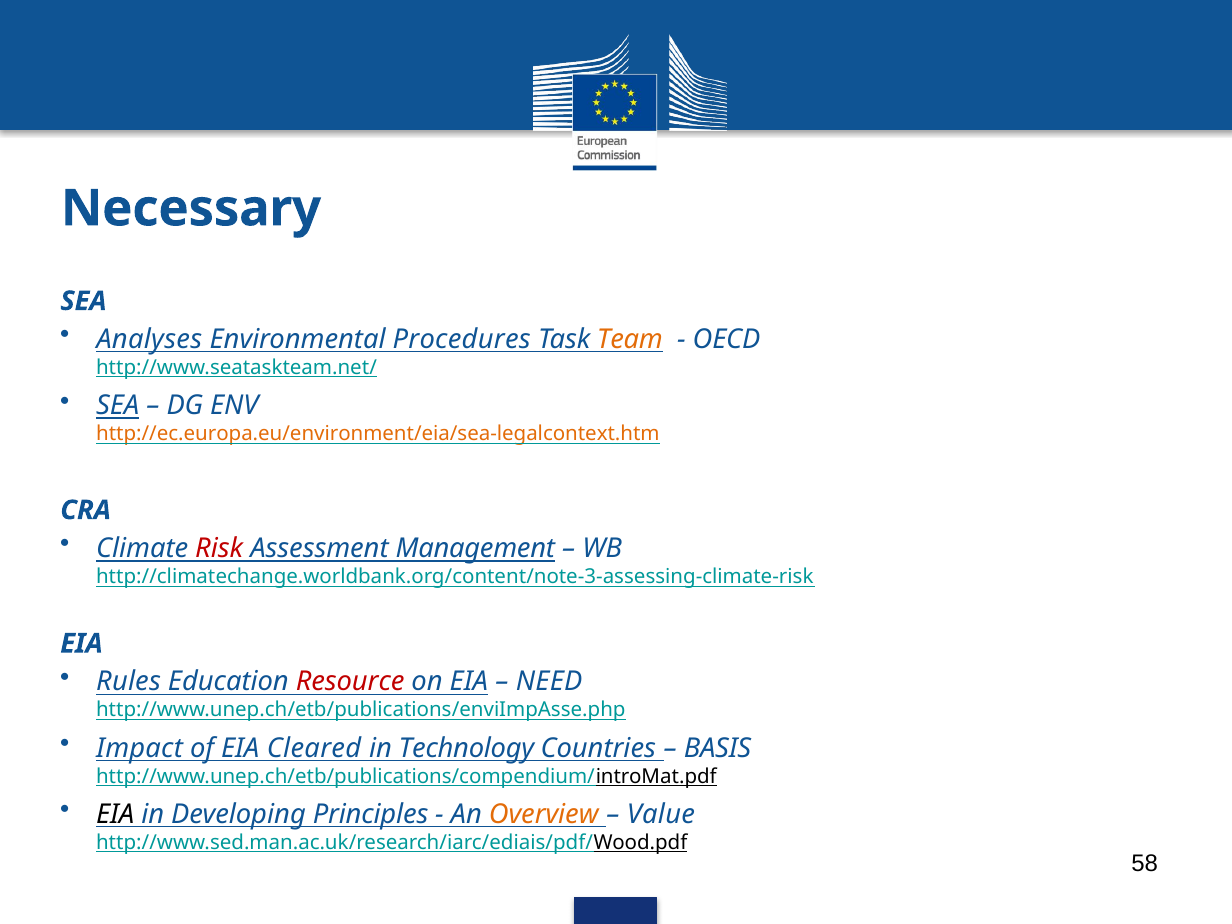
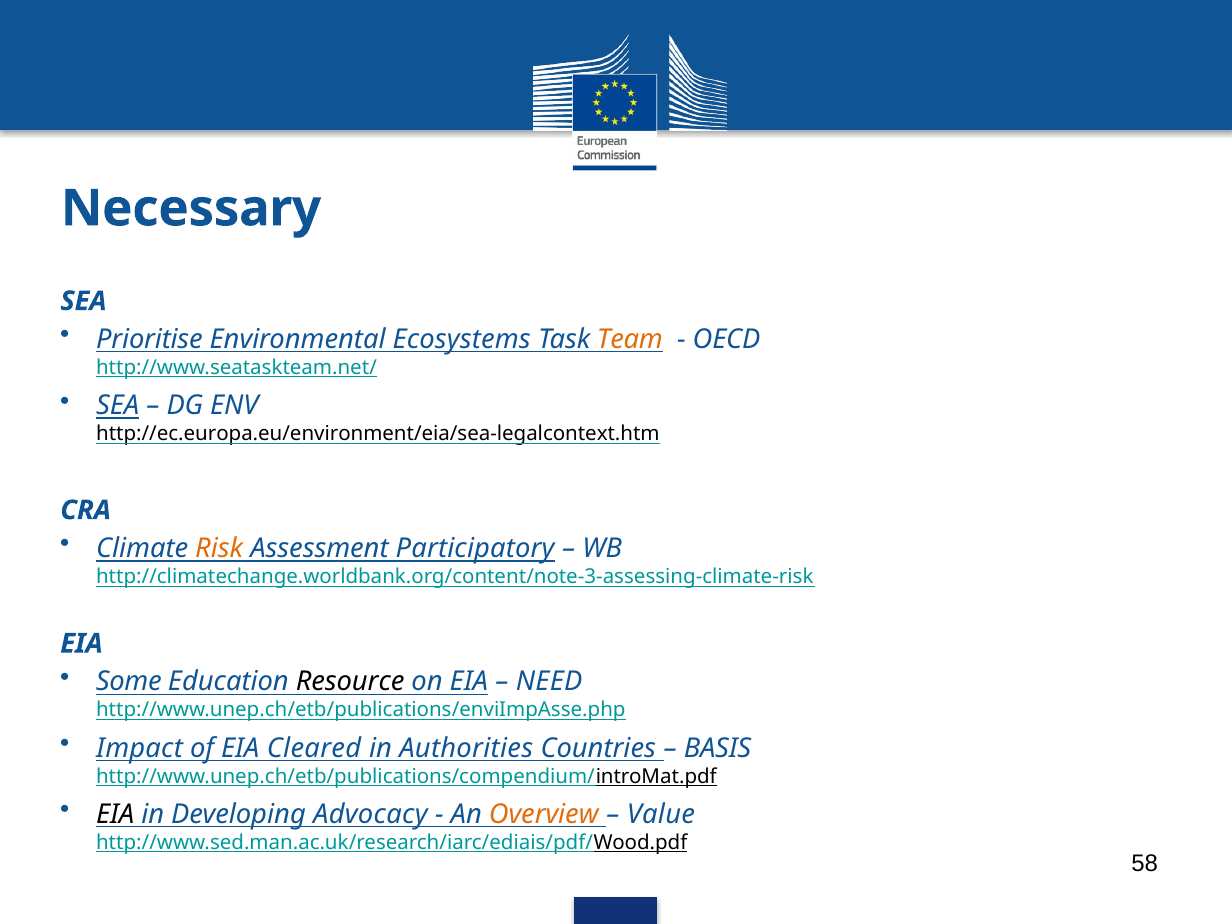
Analyses: Analyses -> Prioritise (149, 339)
Procedures: Procedures -> Ecosystems (462, 339)
http://ec.europa.eu/environment/eia/sea-legalcontext.htm colour: orange -> black (378, 434)
Risk colour: red -> orange (219, 548)
Management: Management -> Participatory (475, 548)
Rules: Rules -> Some (129, 682)
Resource colour: red -> black (350, 682)
Technology: Technology -> Authorities (466, 748)
Principles: Principles -> Advocacy (370, 814)
